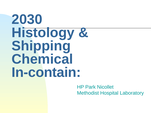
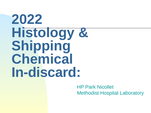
2030: 2030 -> 2022 (27, 19)
In-contain: In-contain -> In-discard (46, 73)
